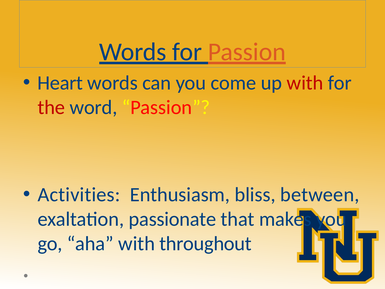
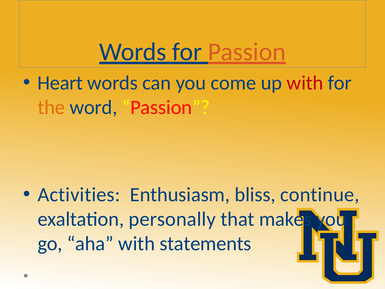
the colour: red -> orange (51, 107)
between: between -> continue (320, 195)
passionate: passionate -> personally (172, 219)
throughout: throughout -> statements (205, 243)
